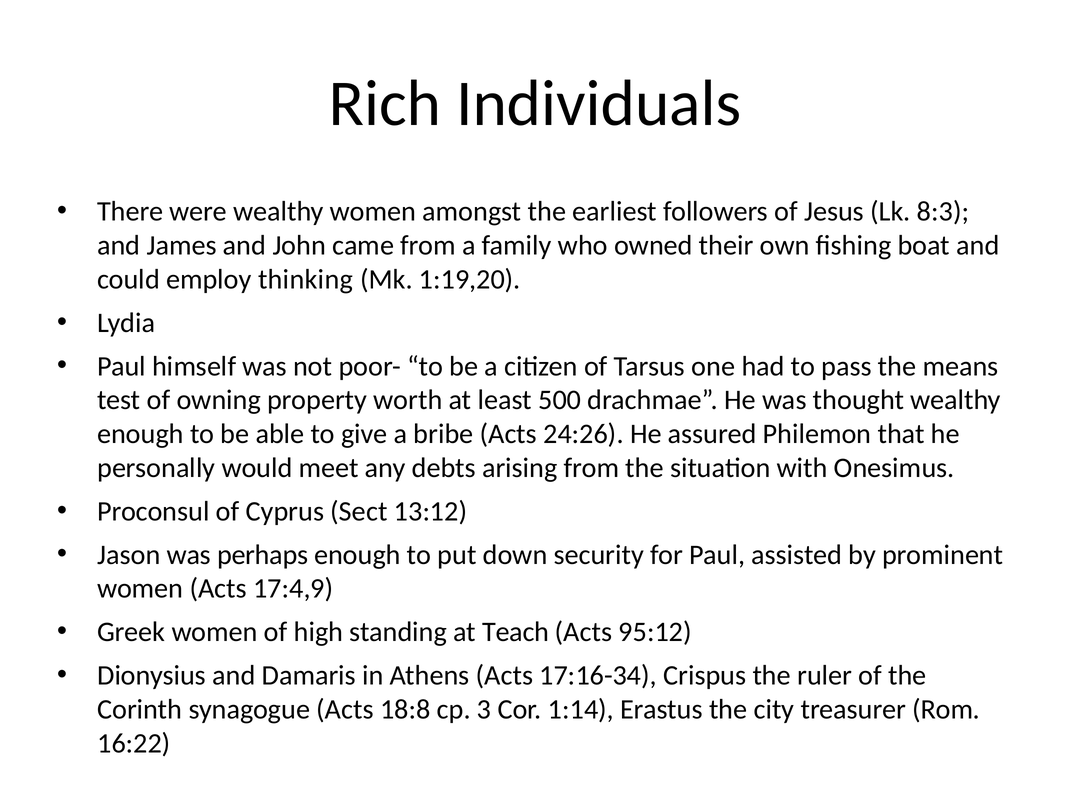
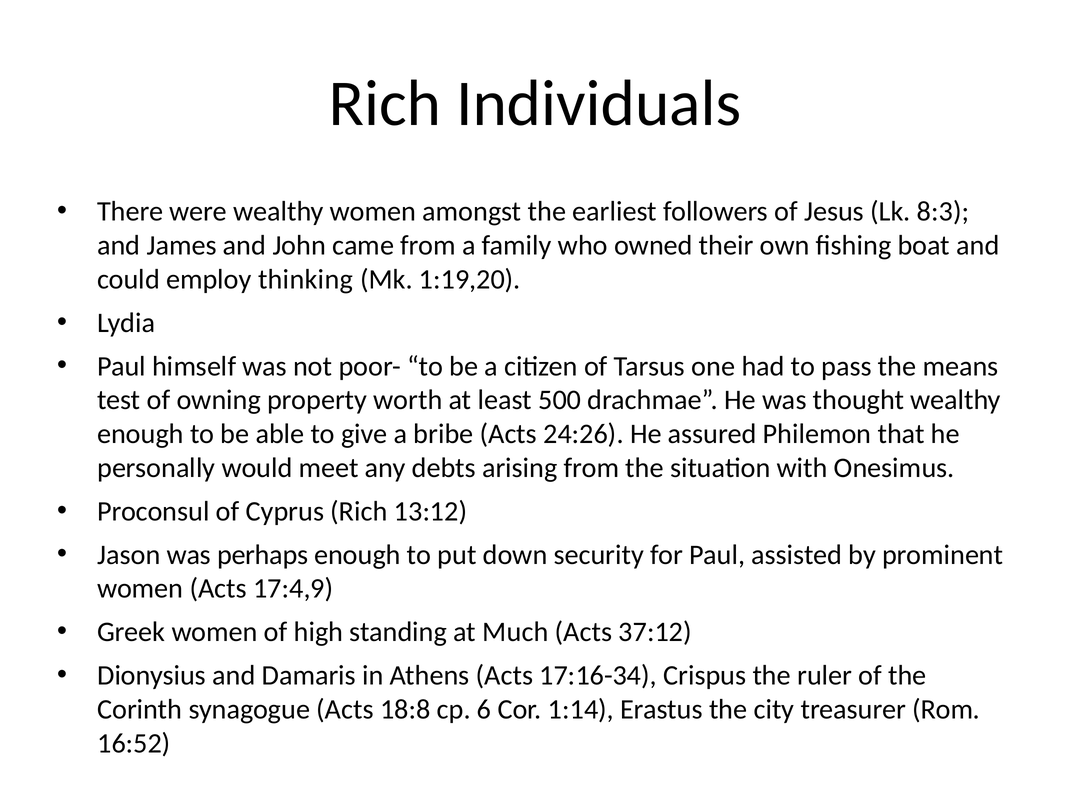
Cyprus Sect: Sect -> Rich (359, 512)
Teach: Teach -> Much (515, 632)
95:12: 95:12 -> 37:12 (655, 632)
3: 3 -> 6 (484, 710)
16:22: 16:22 -> 16:52 (134, 743)
